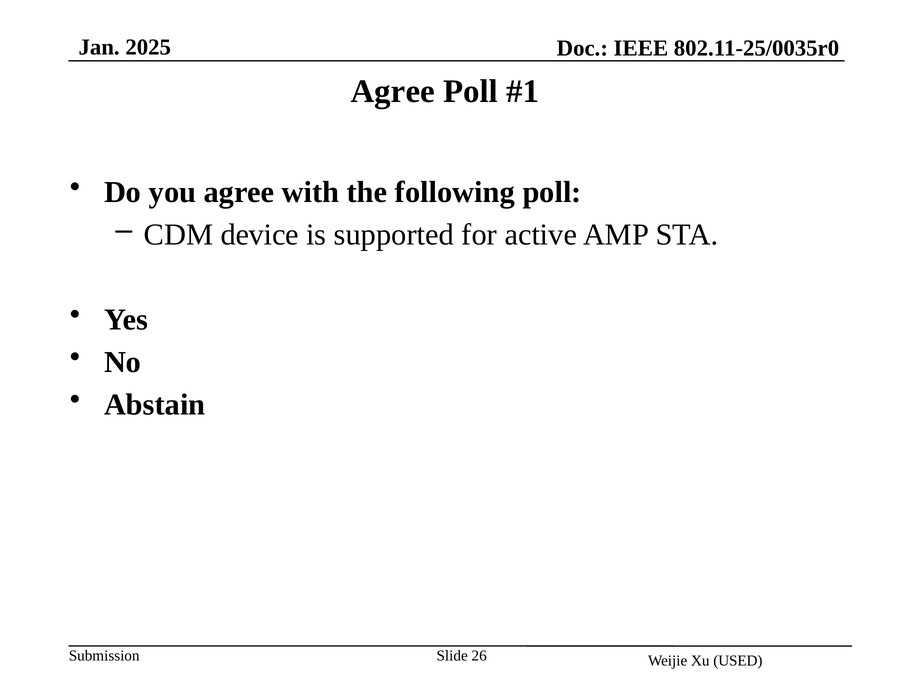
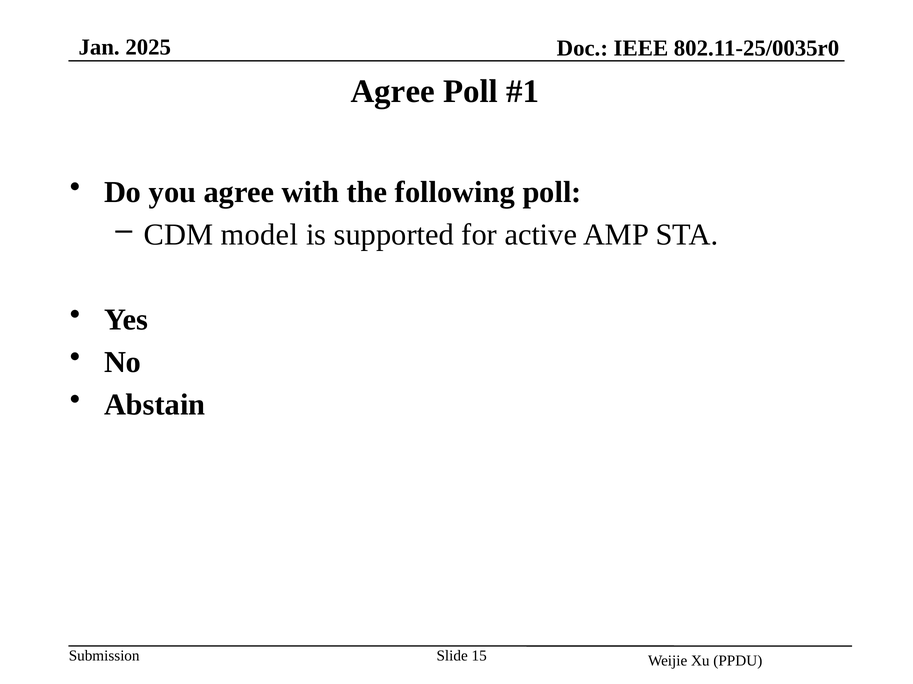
device: device -> model (260, 235)
26: 26 -> 15 (479, 657)
USED: USED -> PPDU (738, 661)
